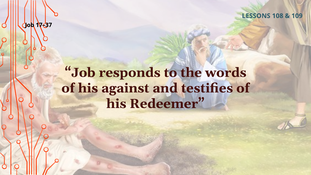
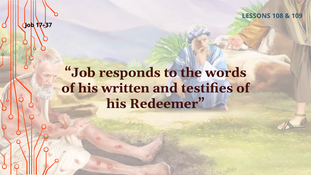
against: against -> written (125, 88)
